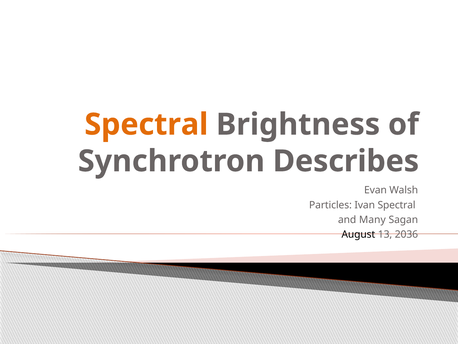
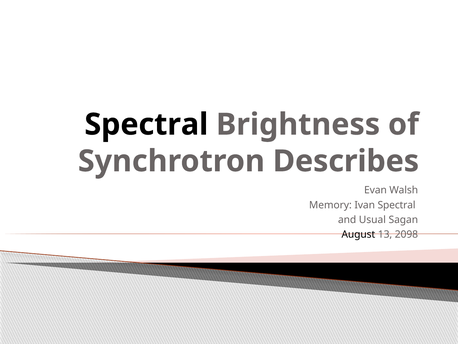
Spectral colour: orange -> black (146, 124)
Particles: Particles -> Memory (330, 205)
Many: Many -> Usual (372, 219)
2036: 2036 -> 2098 (406, 234)
